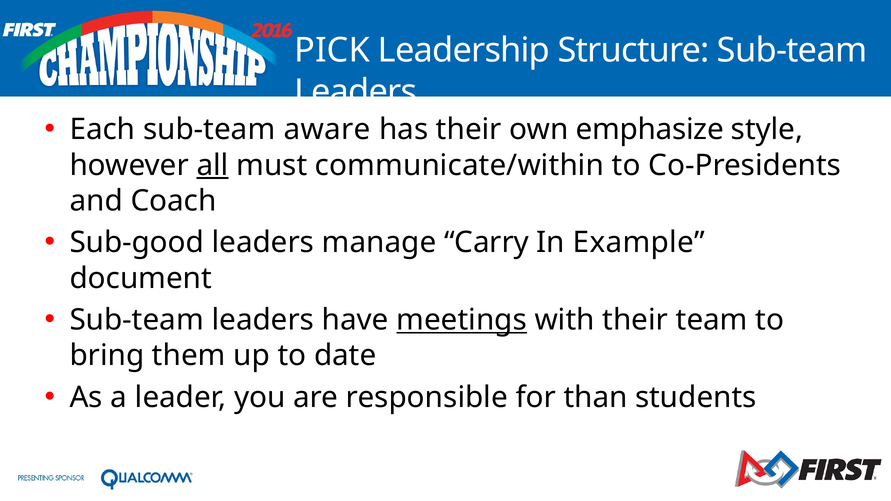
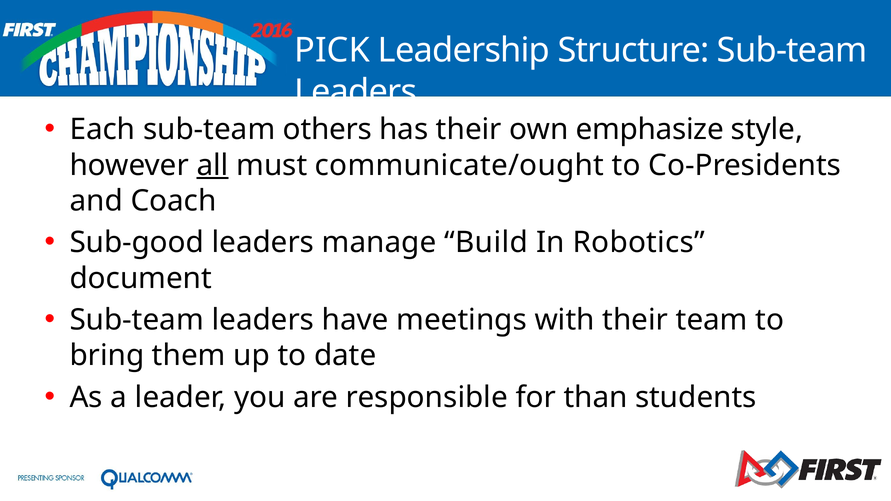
aware: aware -> others (327, 130)
communicate/within: communicate/within -> communicate/ought (459, 165)
Carry: Carry -> Build (486, 243)
Example: Example -> Robotics (639, 243)
meetings underline: present -> none (462, 320)
